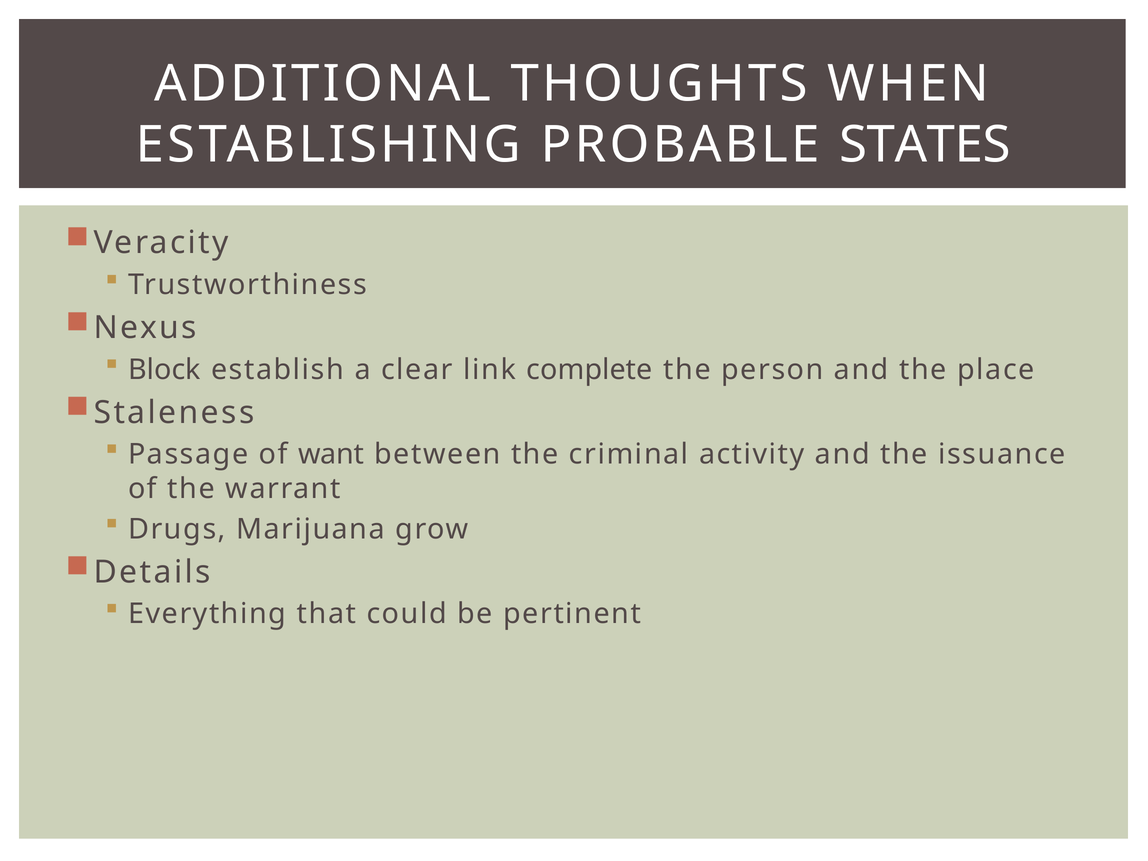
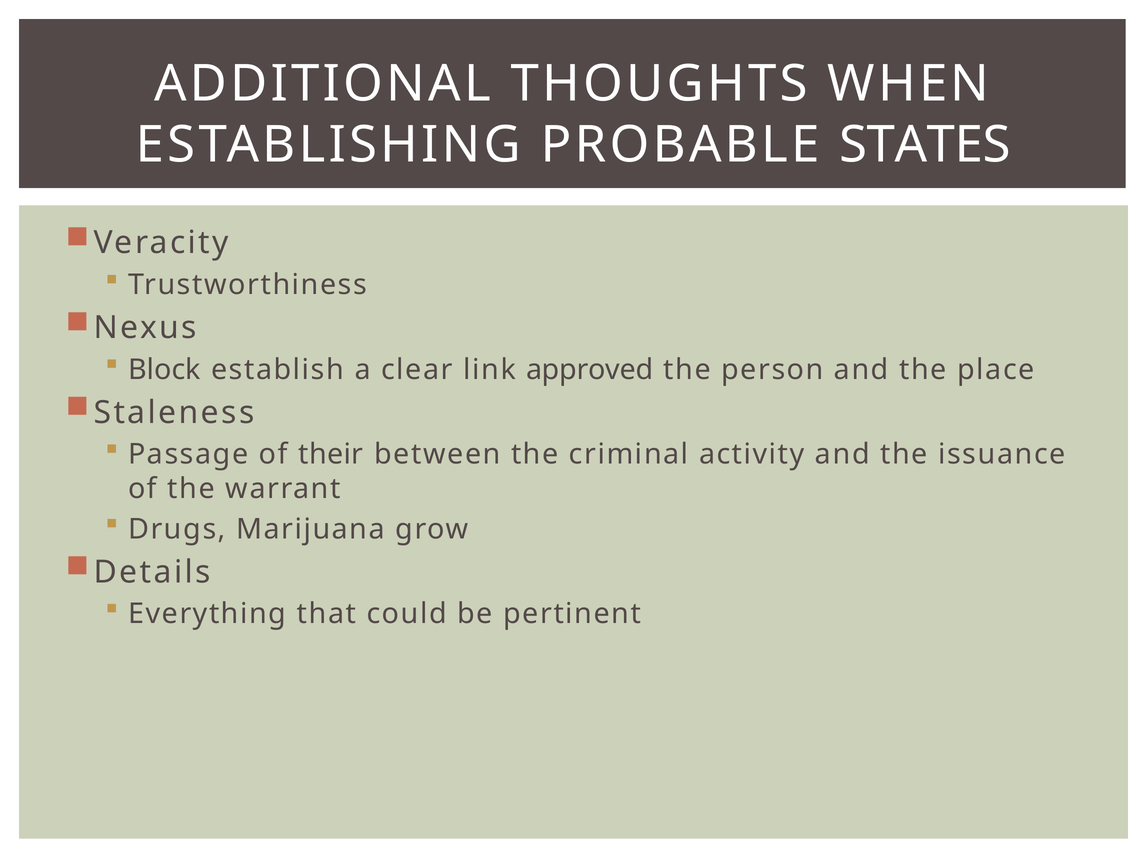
complete: complete -> approved (590, 370)
want: want -> their (331, 454)
